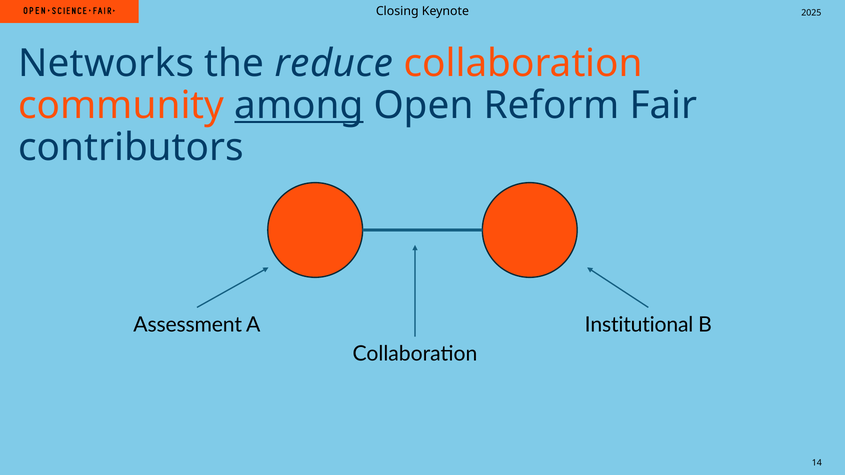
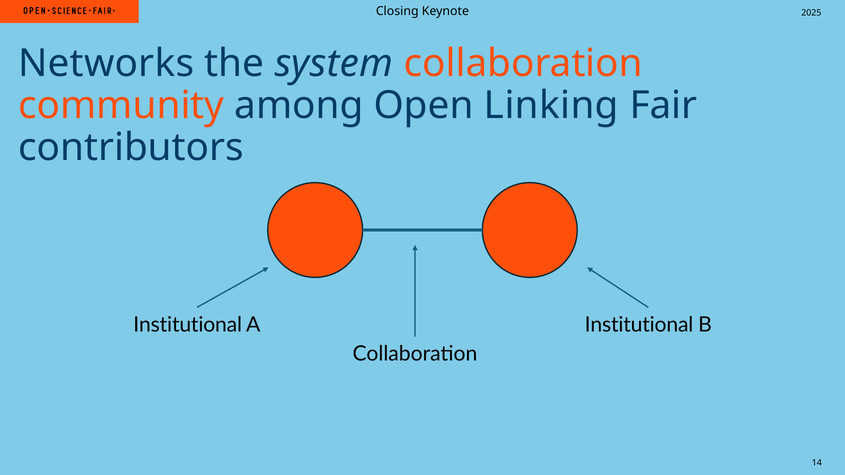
reduce: reduce -> system (334, 64)
among underline: present -> none (299, 106)
Reform: Reform -> Linking (551, 106)
Assessment: Assessment -> Institutional (188, 325)
